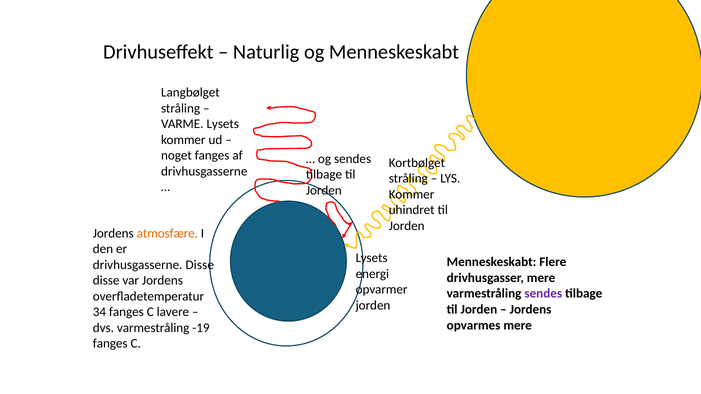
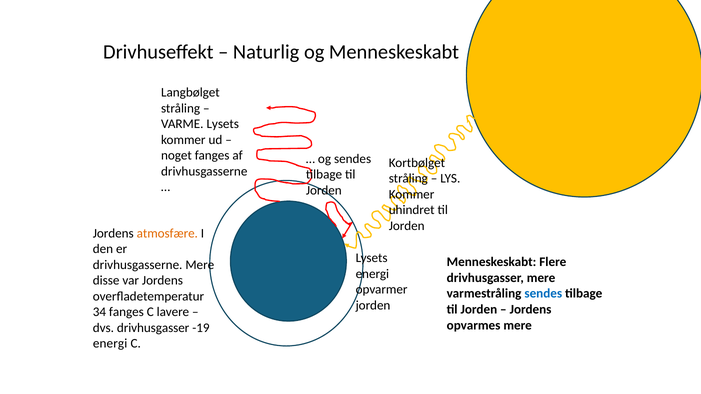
drivhusgasserne Disse: Disse -> Mere (200, 265)
sendes colour: purple -> blue (543, 294)
dvs varmestråling: varmestråling -> drivhusgasser (153, 328)
fanges: fanges -> energi (110, 344)
